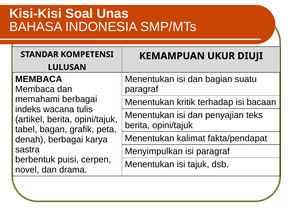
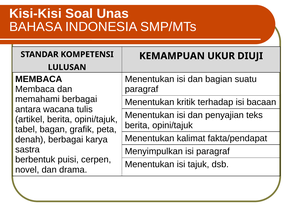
indeks: indeks -> antara (28, 109)
